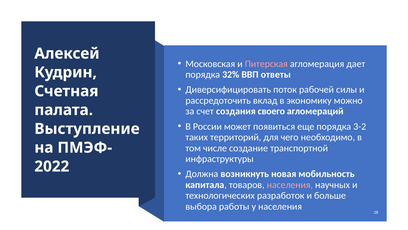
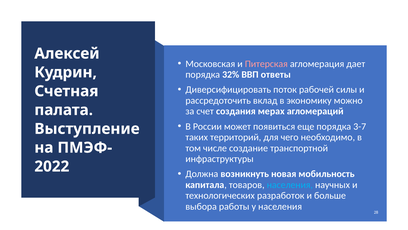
своего: своего -> мерах (271, 111)
3-2: 3-2 -> 3-7 (360, 126)
населения colour: pink -> light blue (290, 184)
